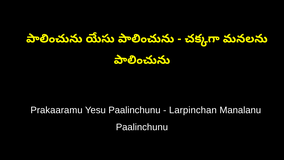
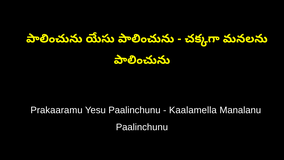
Larpinchan: Larpinchan -> Kaalamella (193, 110)
